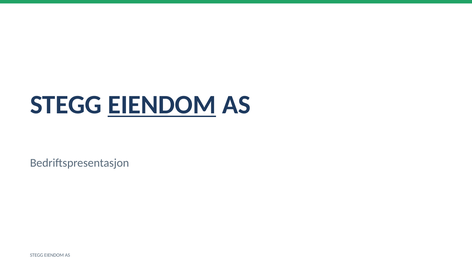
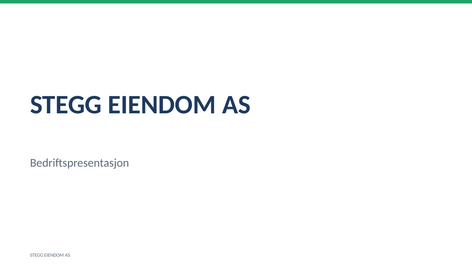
EIENDOM underline: present -> none (162, 105)
